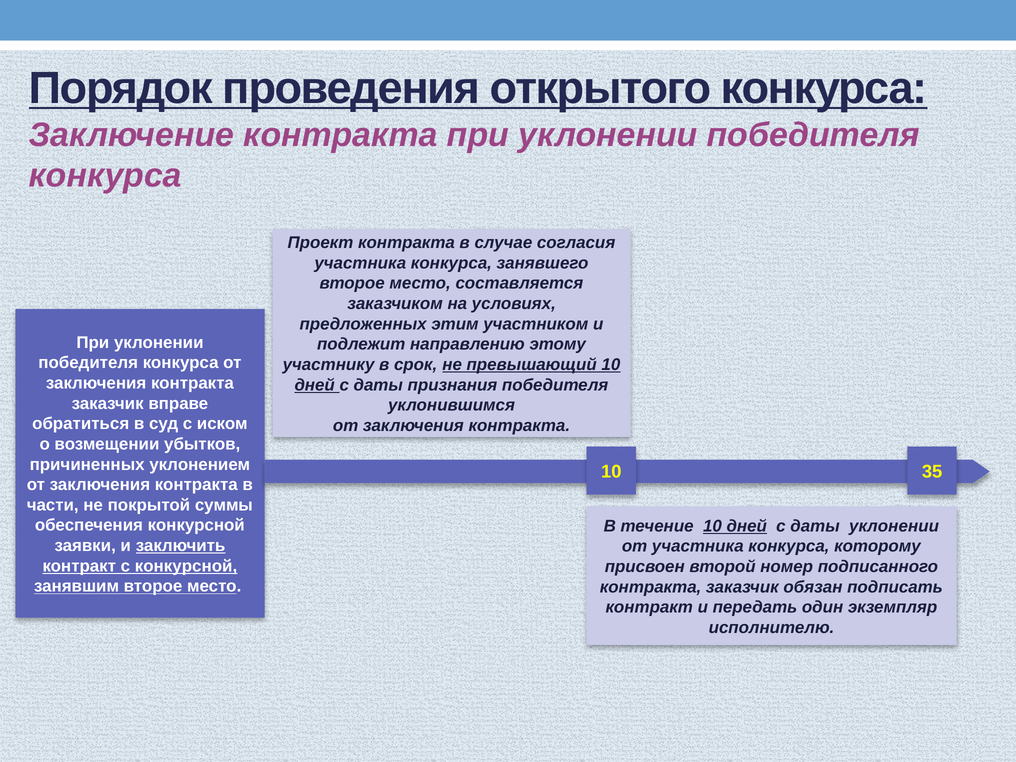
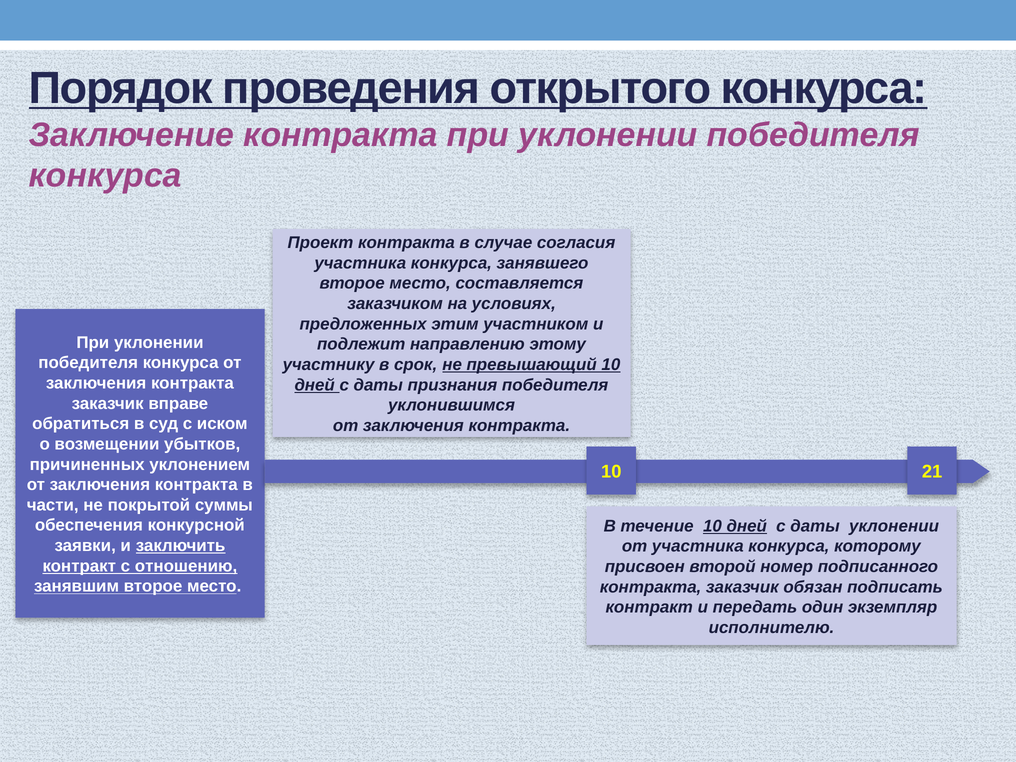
35: 35 -> 21 (932, 472)
с конкурсной: конкурсной -> отношению (186, 566)
